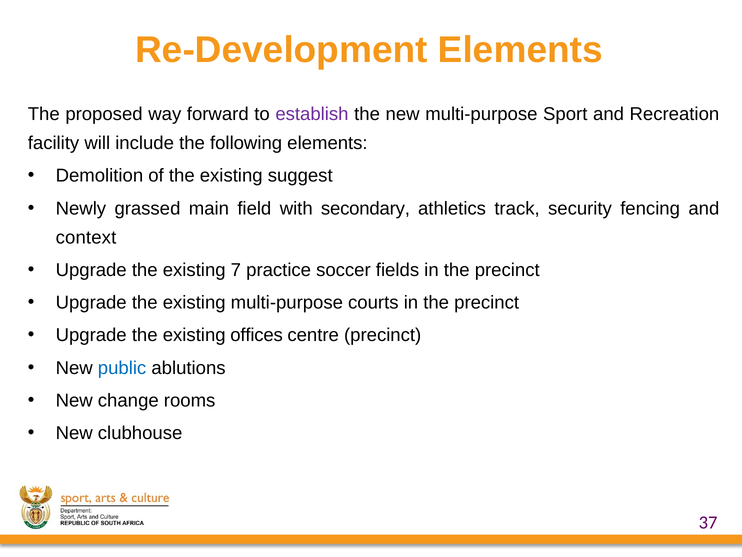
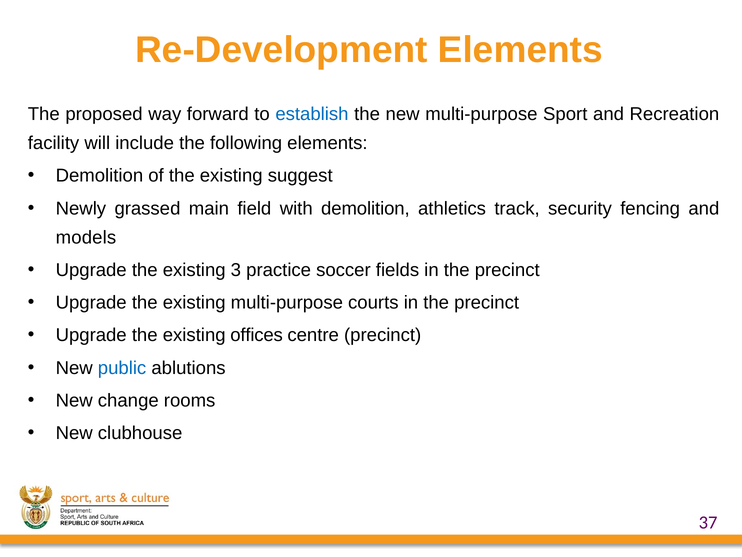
establish colour: purple -> blue (312, 114)
with secondary: secondary -> demolition (365, 208)
context: context -> models (86, 237)
7: 7 -> 3 (236, 270)
